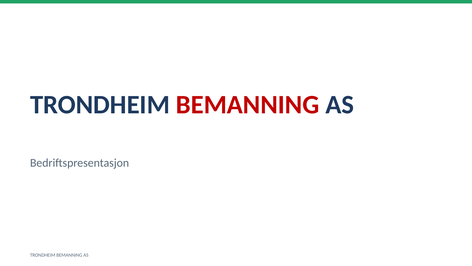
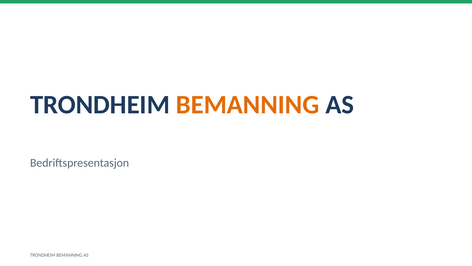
BEMANNING colour: red -> orange (248, 105)
